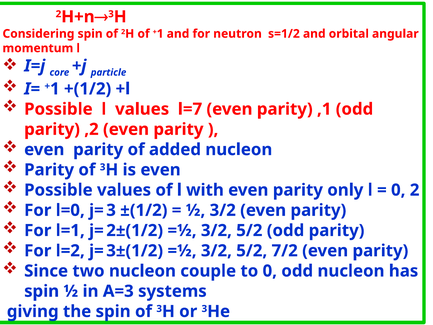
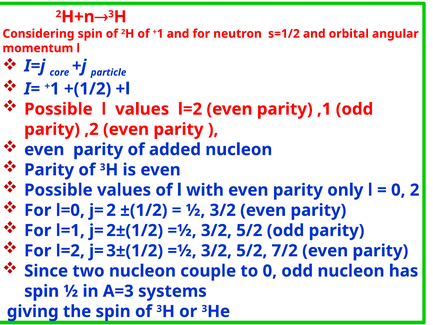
values l=7: l=7 -> l=2 (190, 109)
j= 3: 3 -> 2 (111, 210)
